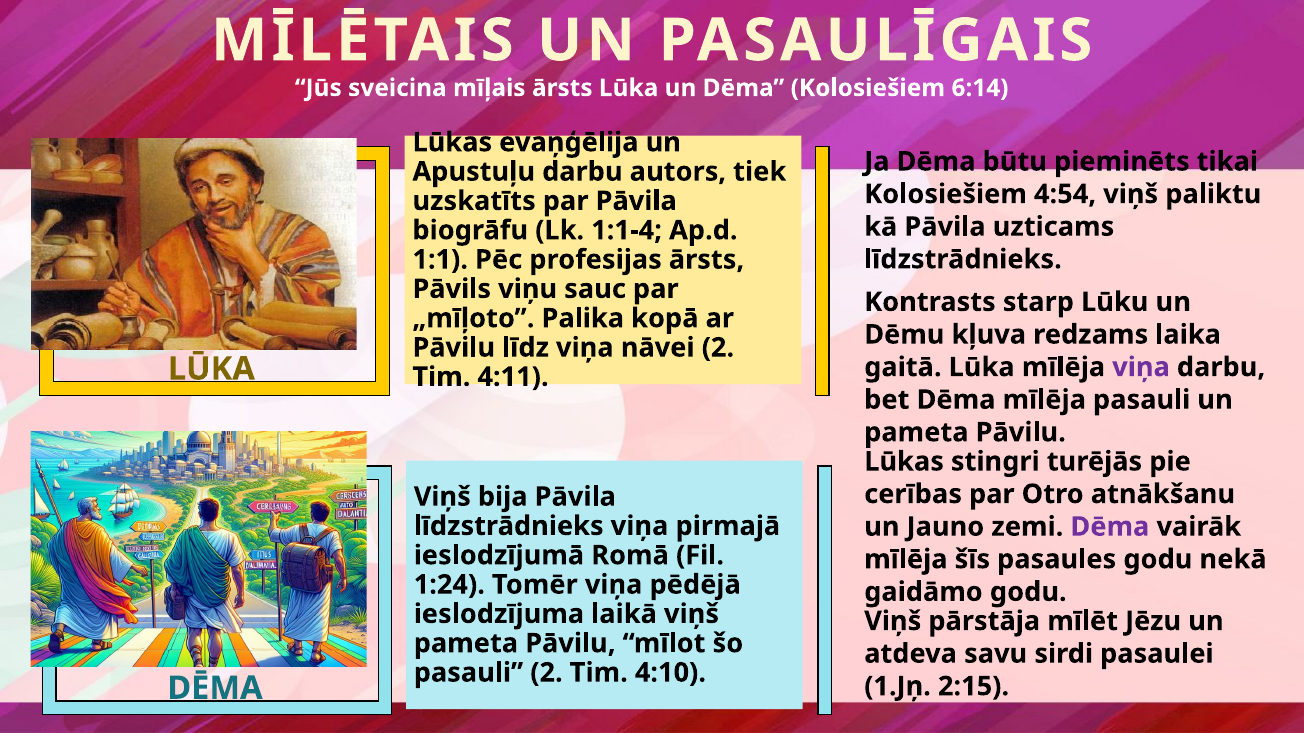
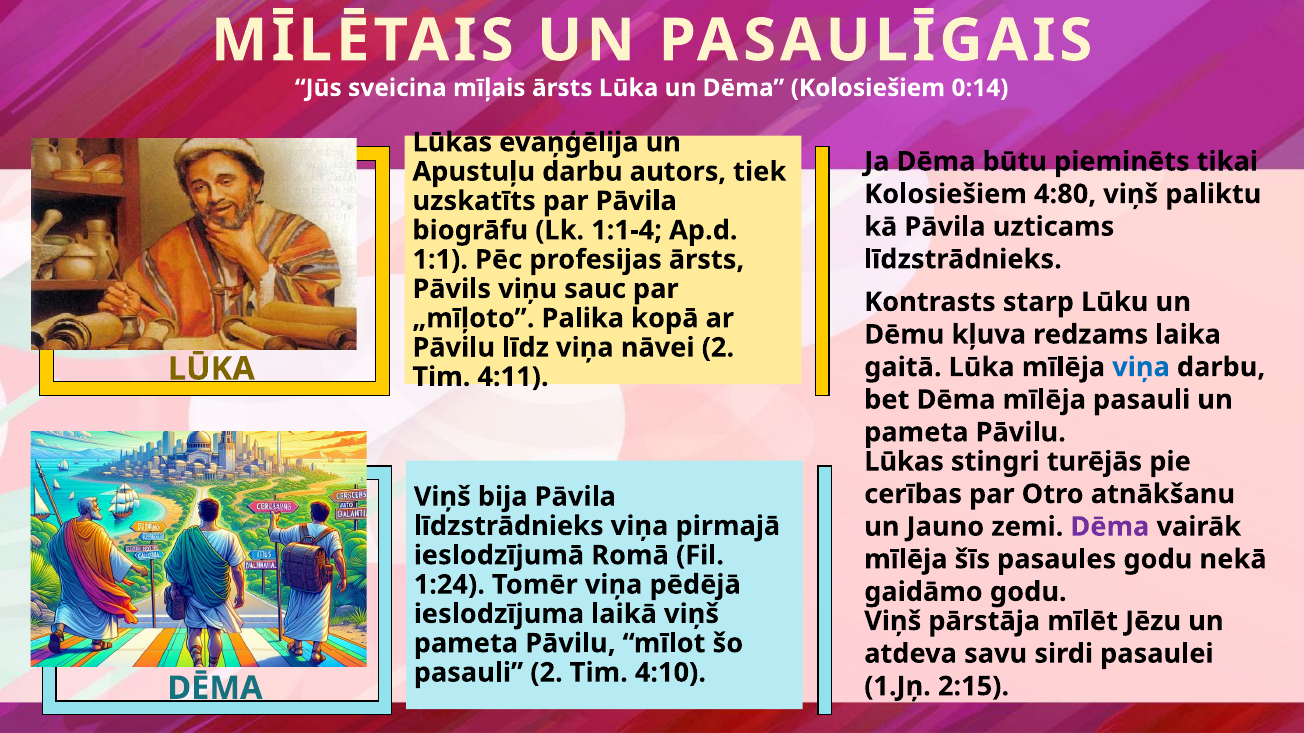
6:14: 6:14 -> 0:14 (980, 88)
4:54: 4:54 -> 4:80 (1065, 194)
viņa colour: purple -> blue (1141, 367)
